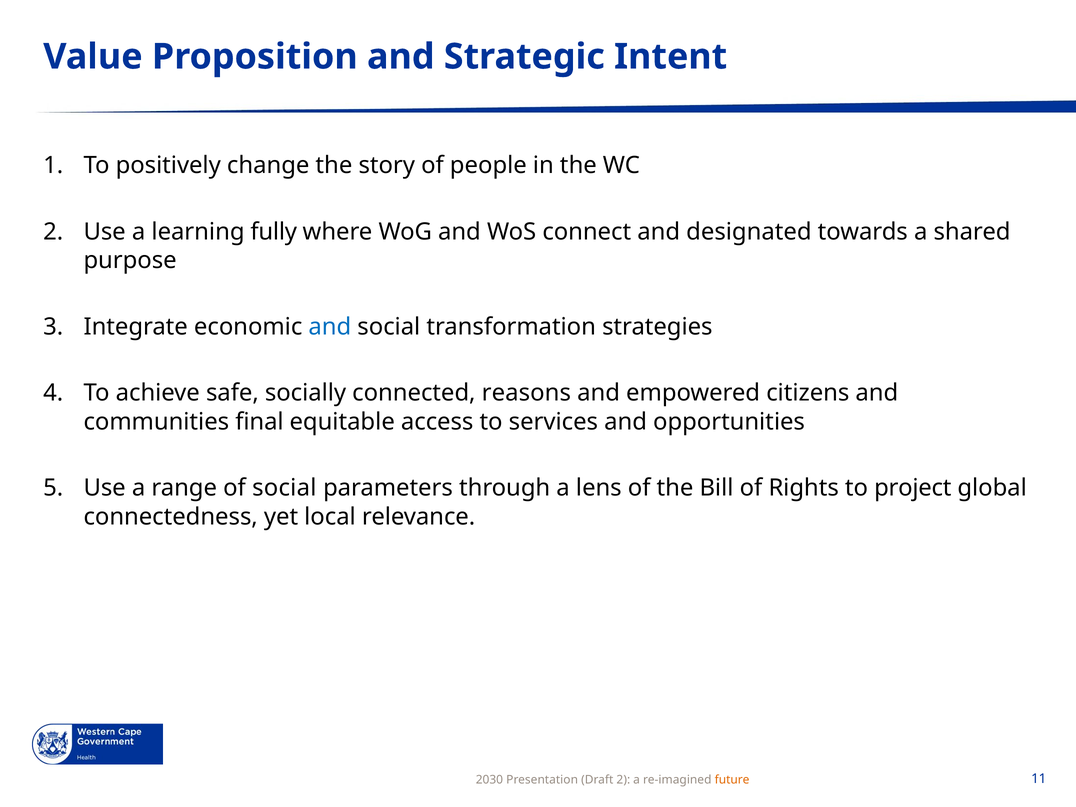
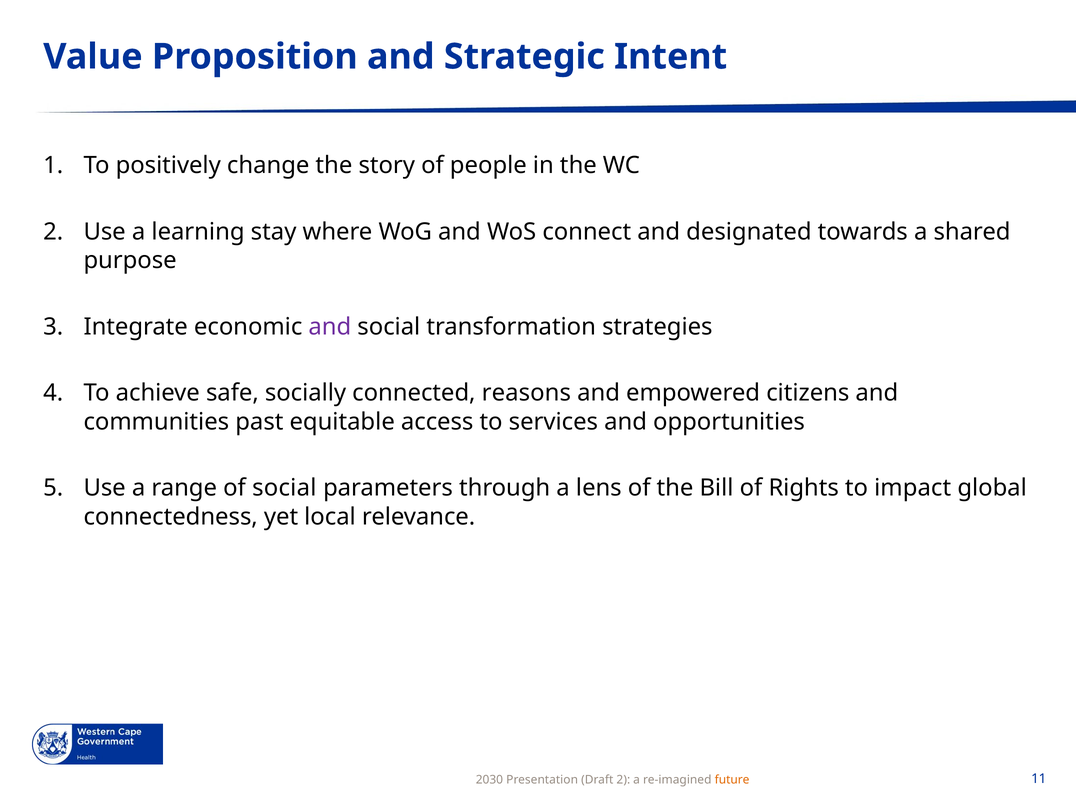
fully: fully -> stay (274, 232)
and colour: blue -> purple (330, 327)
final: final -> past (259, 422)
project: project -> impact (913, 488)
